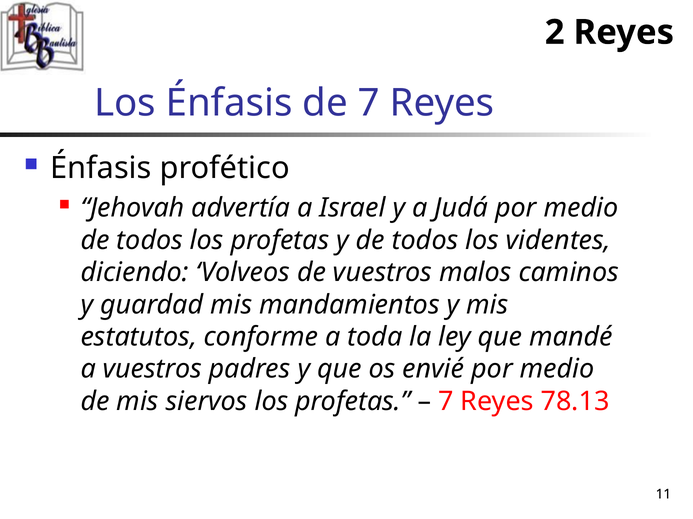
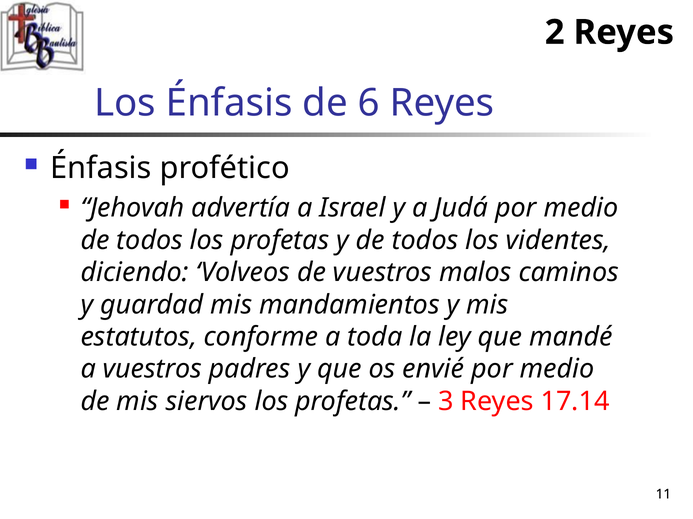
de 7: 7 -> 6 (369, 103)
7: 7 -> 3 (446, 402)
78.13: 78.13 -> 17.14 (575, 402)
